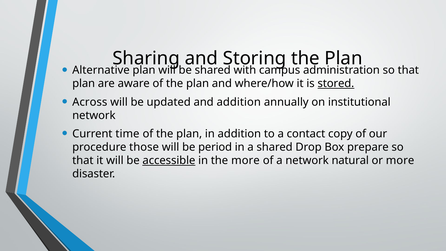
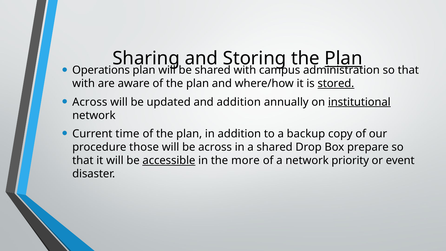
Plan underline: none -> present (344, 58)
Alternative: Alternative -> Operations (101, 70)
plan: plan -> with (84, 84)
institutional underline: none -> present (359, 102)
contact: contact -> backup (306, 134)
be period: period -> across (215, 147)
natural: natural -> priority (350, 161)
or more: more -> event (400, 161)
